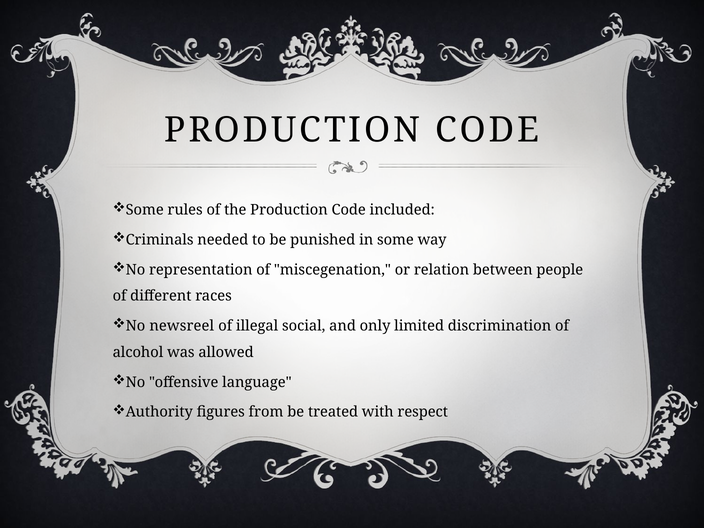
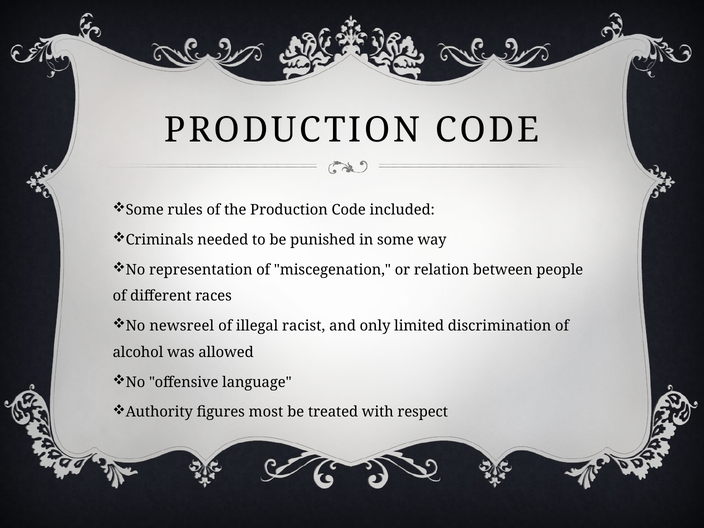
social: social -> racist (304, 326)
from: from -> most (266, 412)
